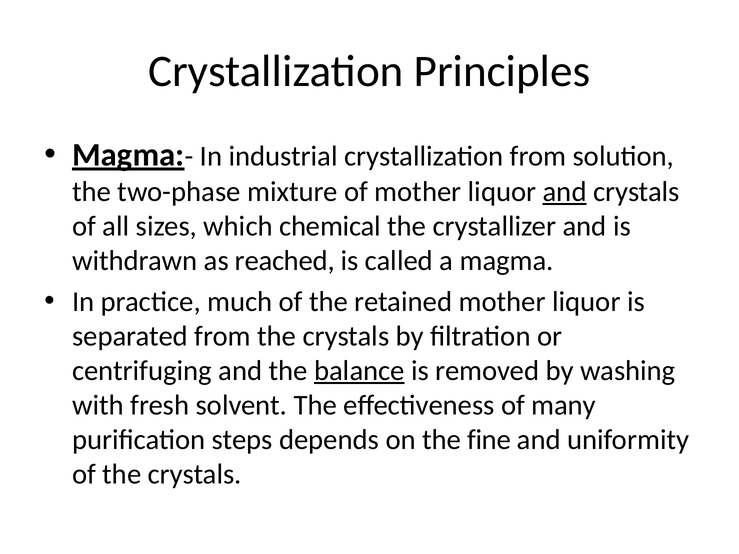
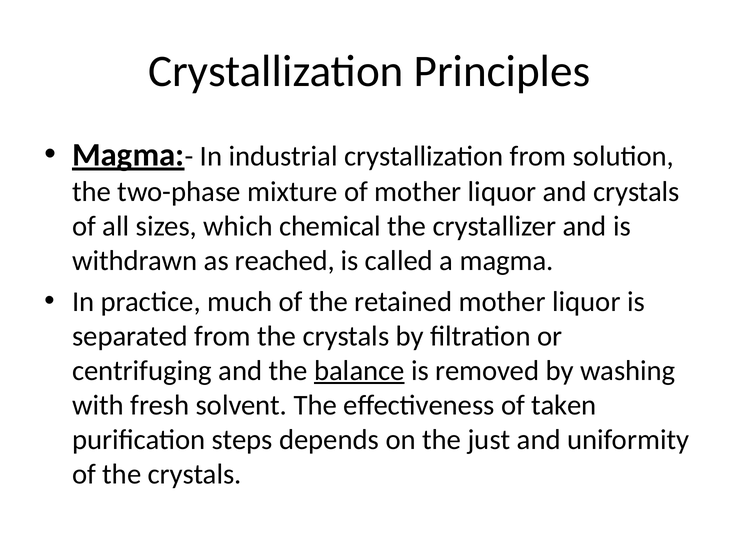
and underline: present -> none (565, 192)
many: many -> taken (564, 405)
fine: fine -> just (489, 440)
